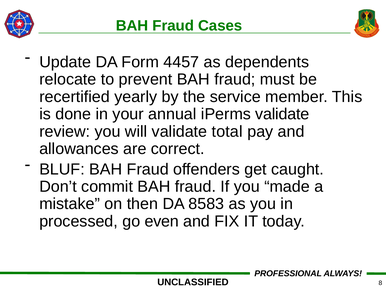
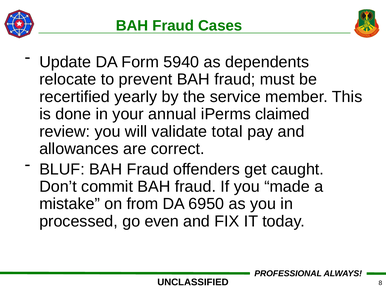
4457: 4457 -> 5940 (181, 62)
iPerms validate: validate -> claimed (282, 114)
then: then -> from (142, 204)
8583: 8583 -> 6950 (206, 204)
